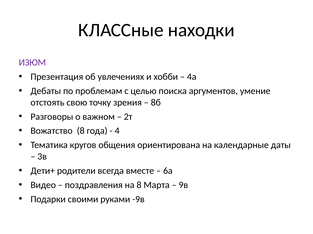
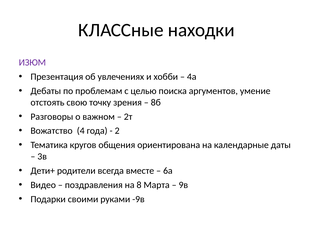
Вожатство 8: 8 -> 4 (81, 131)
4: 4 -> 2 (117, 131)
